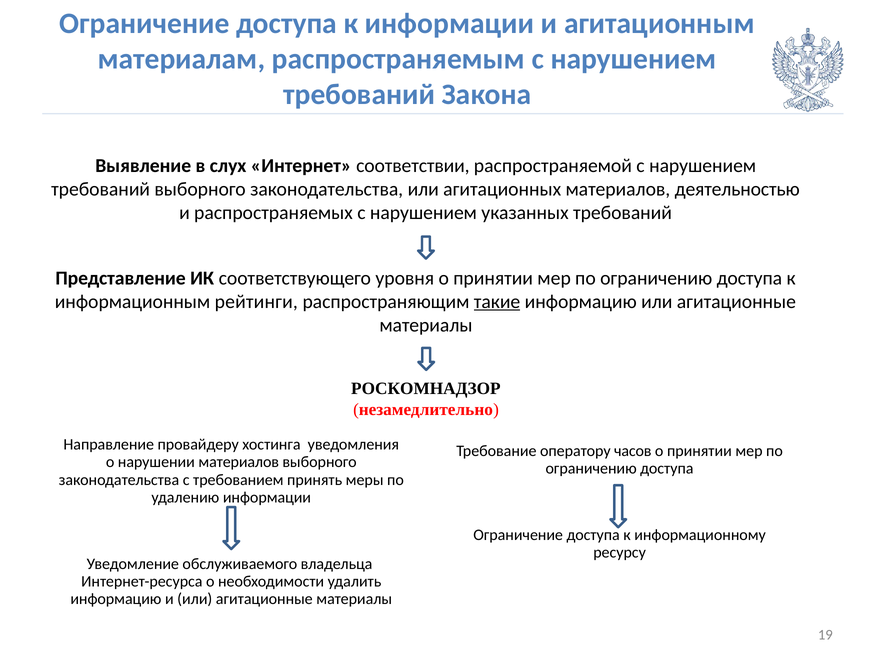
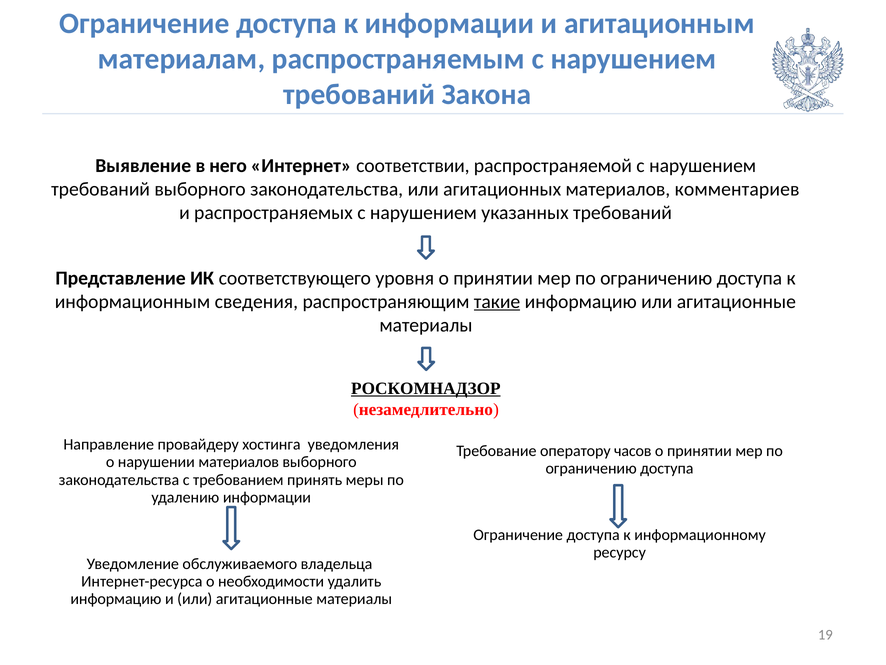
слух: слух -> него (228, 166)
деятельностью: деятельностью -> комментариев (737, 189)
рейтинги: рейтинги -> сведения (256, 301)
РОСКОМНАДЗОР underline: none -> present (426, 388)
